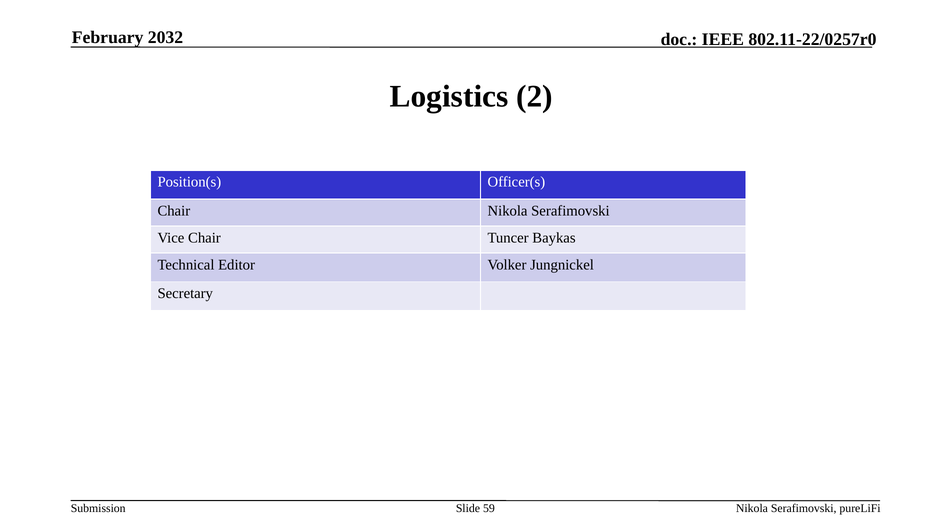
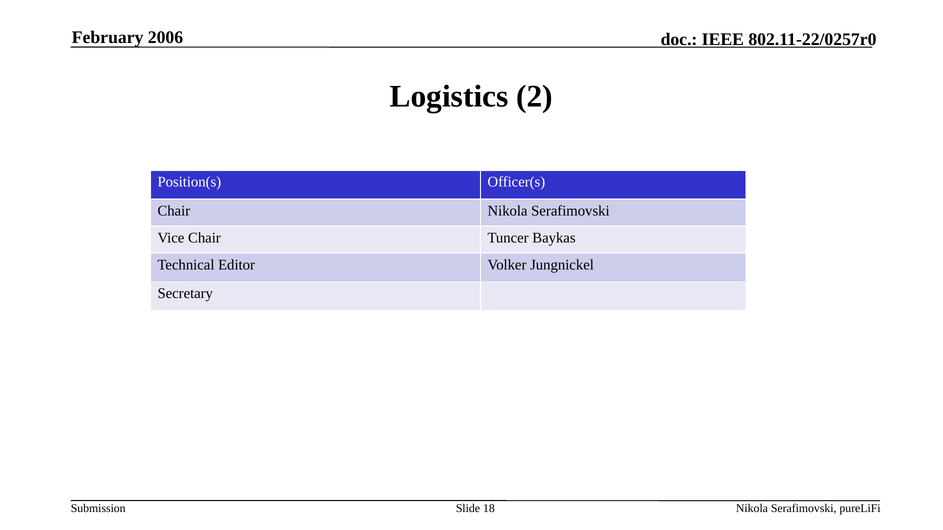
2032: 2032 -> 2006 (165, 37)
59: 59 -> 18 (489, 509)
